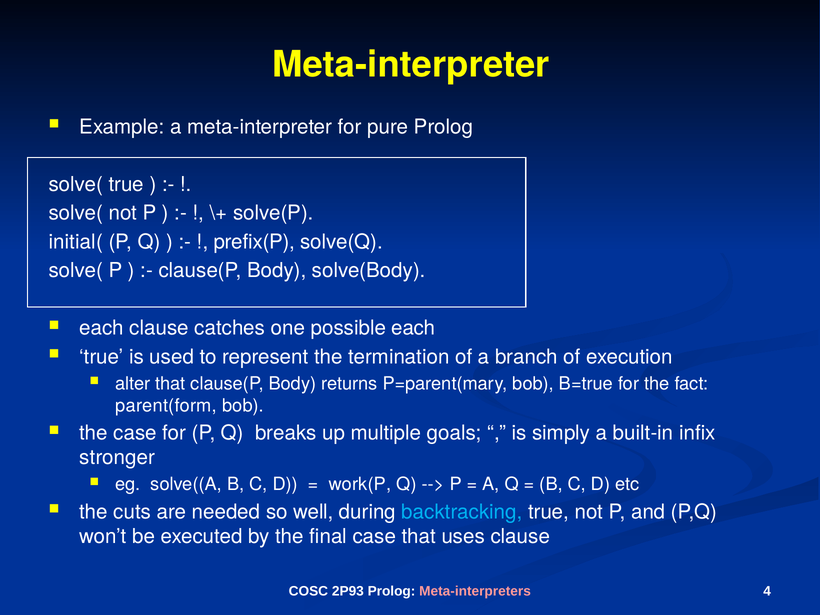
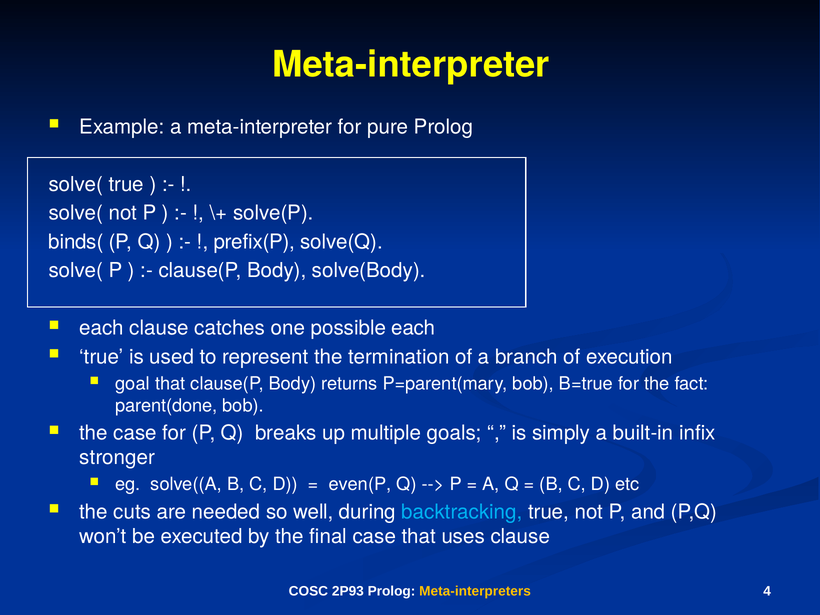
initial(: initial( -> binds( (76, 242)
alter: alter -> goal (133, 383)
parent(form: parent(form -> parent(done (166, 405)
work(P: work(P -> even(P (360, 484)
Meta-interpreters colour: pink -> yellow (475, 591)
